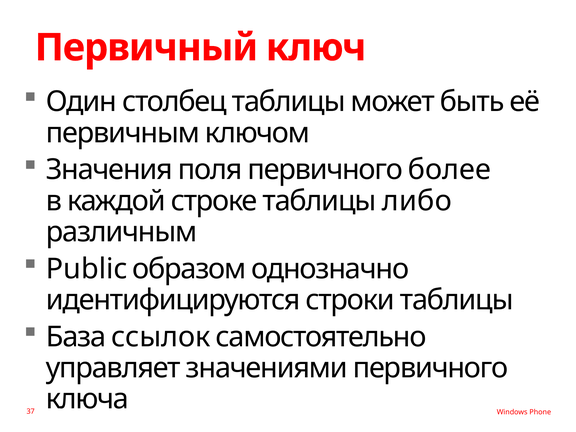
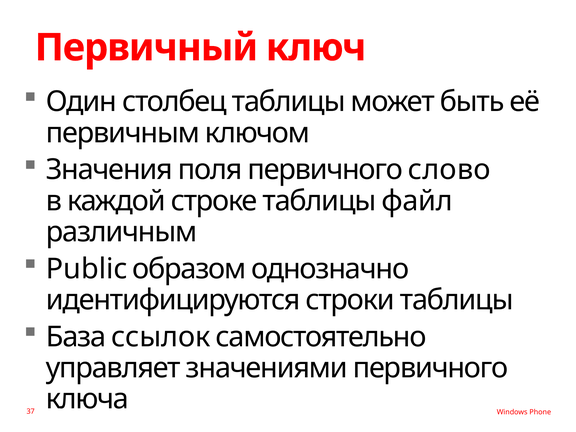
более: более -> слово (449, 170)
либо: либо -> файл (417, 201)
